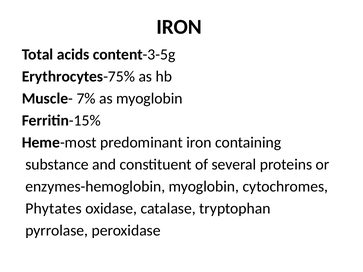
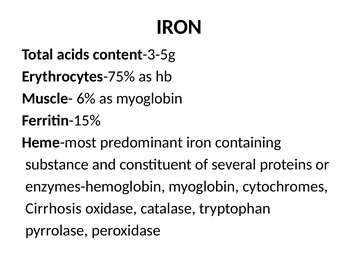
7%: 7% -> 6% (86, 99)
Phytates: Phytates -> Cirrhosis (54, 209)
